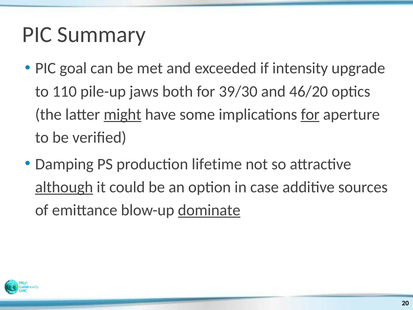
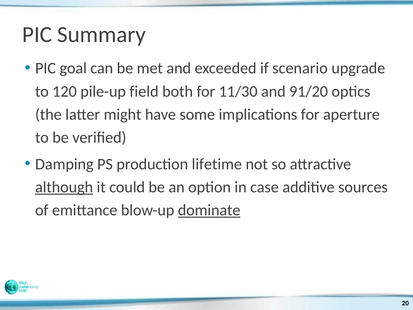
intensity: intensity -> scenario (300, 68)
110: 110 -> 120 (65, 91)
jaws: jaws -> field (144, 91)
39/30: 39/30 -> 11/30 (238, 91)
46/20: 46/20 -> 91/20 (309, 91)
might underline: present -> none (123, 114)
for underline: present -> none (310, 114)
